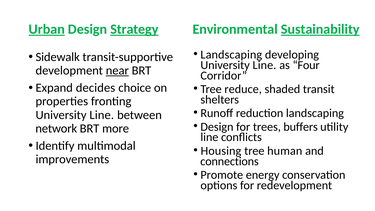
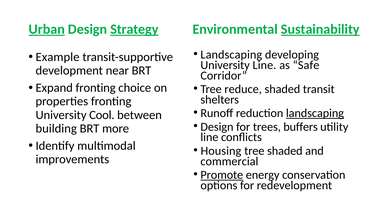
Sidewalk: Sidewalk -> Example (58, 57)
Four: Four -> Safe (306, 65)
near underline: present -> none (117, 70)
Expand decides: decides -> fronting (96, 88)
landscaping underline: none -> present (315, 113)
Line: Line -> Cool (102, 115)
network: network -> building (56, 128)
tree human: human -> shaded (285, 151)
connections: connections -> commercial (229, 161)
Promote underline: none -> present (222, 175)
